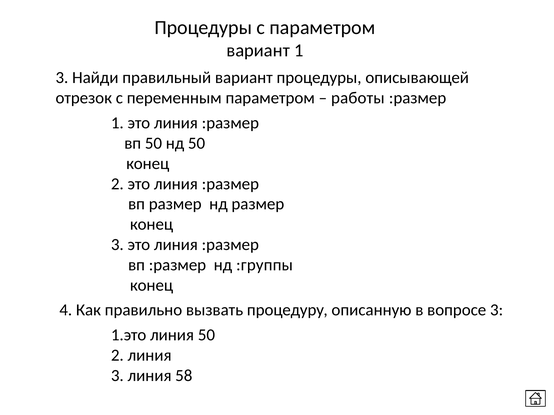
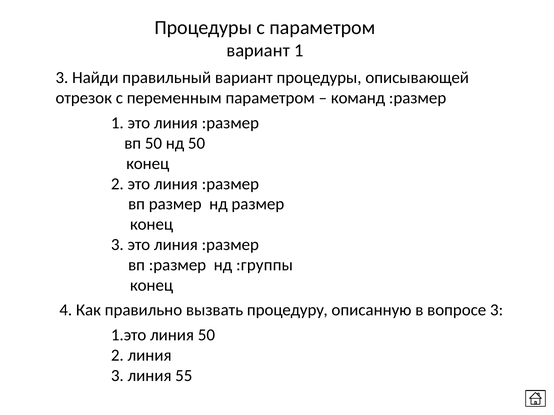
работы: работы -> команд (358, 98)
58: 58 -> 55 (184, 376)
